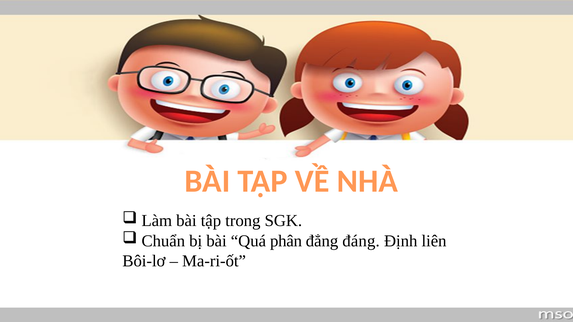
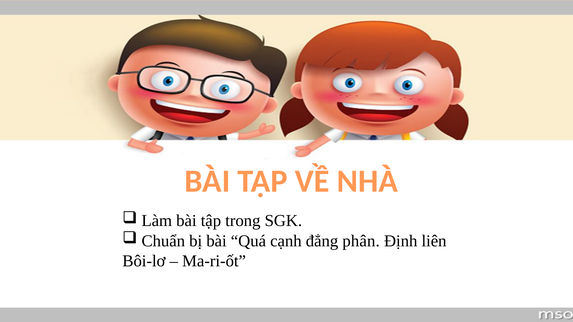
phân: phân -> cạnh (286, 241)
đáng: đáng -> phân (361, 241)
